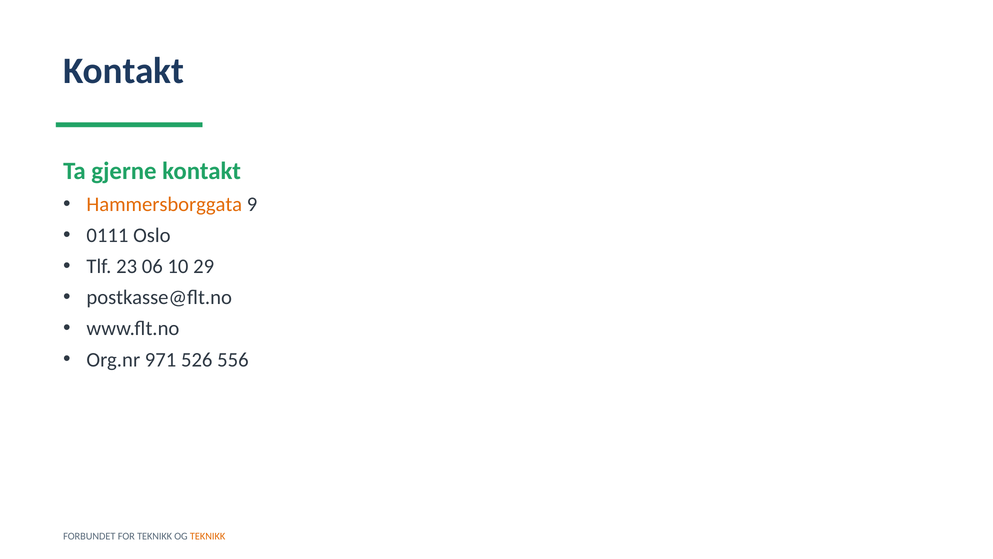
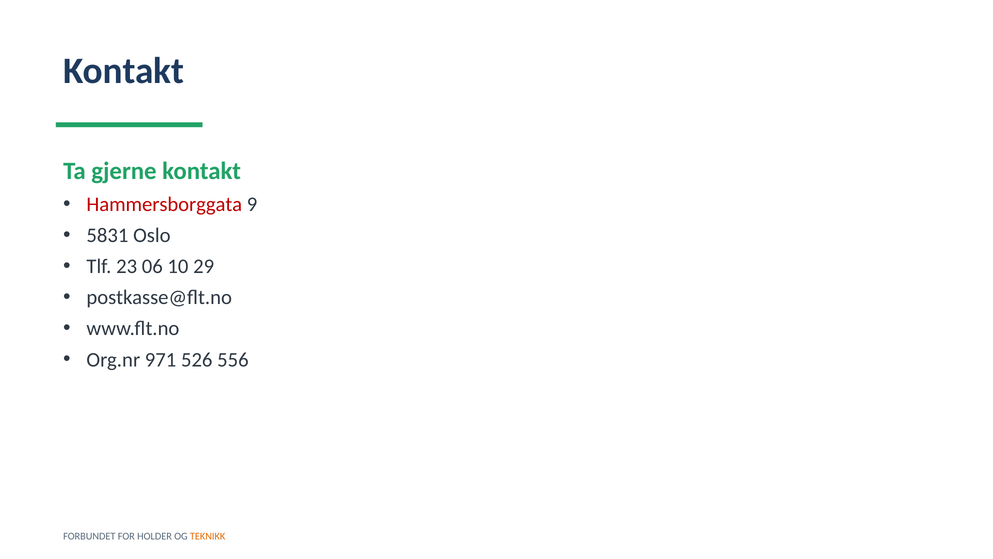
Hammersborggata colour: orange -> red (164, 204)
0111: 0111 -> 5831 (107, 235)
FOR TEKNIKK: TEKNIKK -> HOLDER (155, 536)
